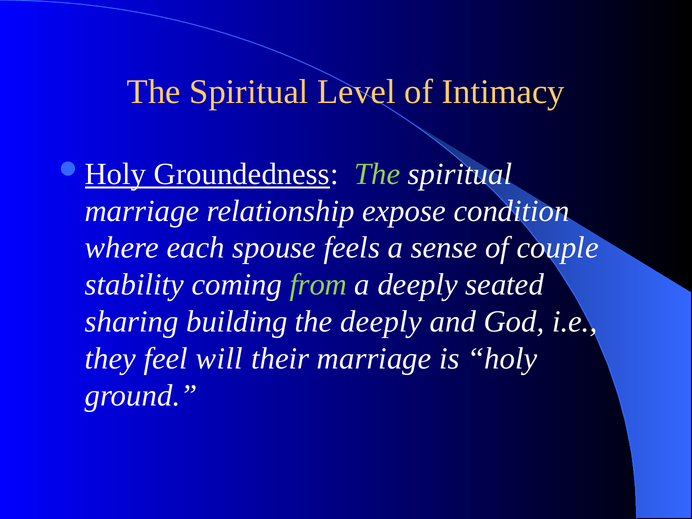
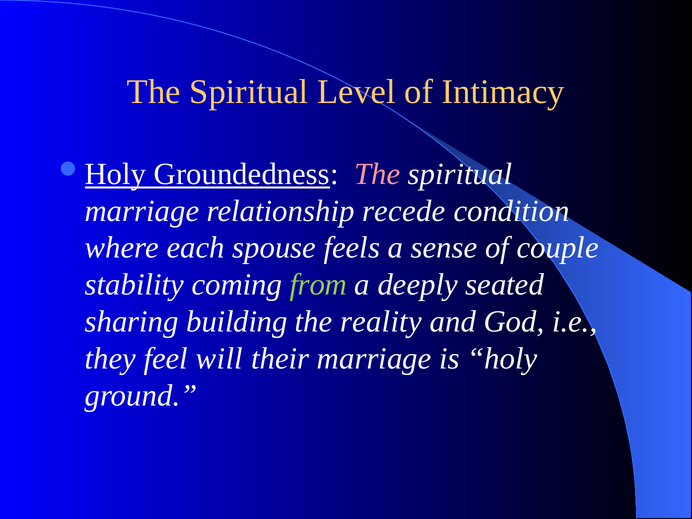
The colour: light green -> pink (377, 174)
expose: expose -> recede (404, 211)
the deeply: deeply -> reality (381, 322)
